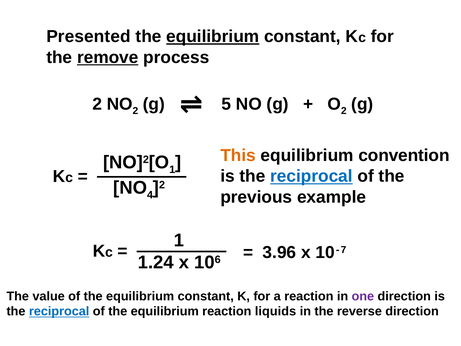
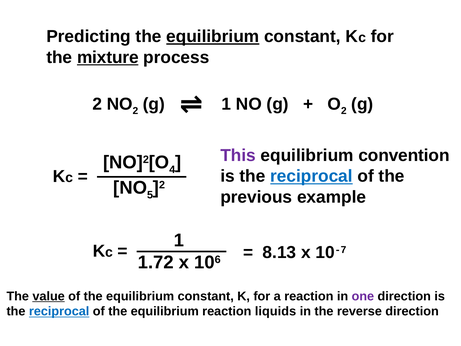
Presented: Presented -> Predicting (89, 36)
remove: remove -> mixture (108, 57)
g 5: 5 -> 1 (226, 104)
This colour: orange -> purple (238, 155)
1: 1 -> 4 (172, 169)
4: 4 -> 5 (150, 195)
3.96: 3.96 -> 8.13 (279, 252)
1.24: 1.24 -> 1.72 (156, 262)
value underline: none -> present (49, 296)
